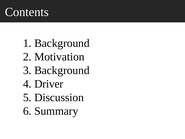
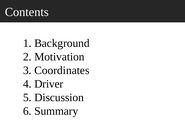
Background: Background -> Coordinates (62, 70)
